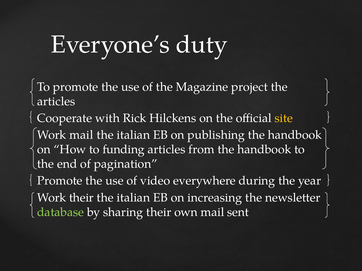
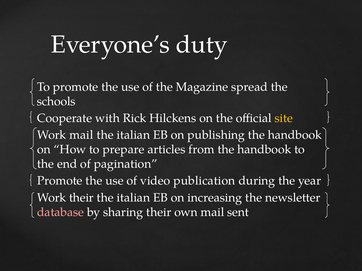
project: project -> spread (249, 87)
articles: articles -> schools (56, 101)
funding: funding -> prepare (124, 150)
everywhere: everywhere -> publication (204, 181)
database colour: light green -> pink (61, 212)
